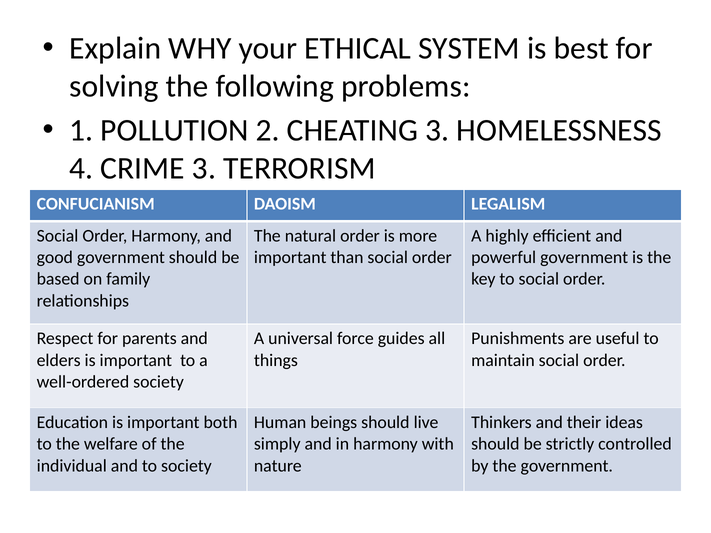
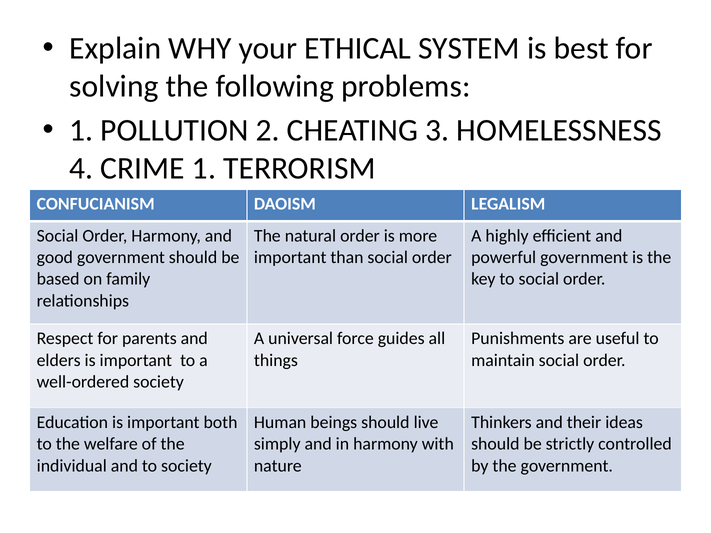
CRIME 3: 3 -> 1 (204, 169)
